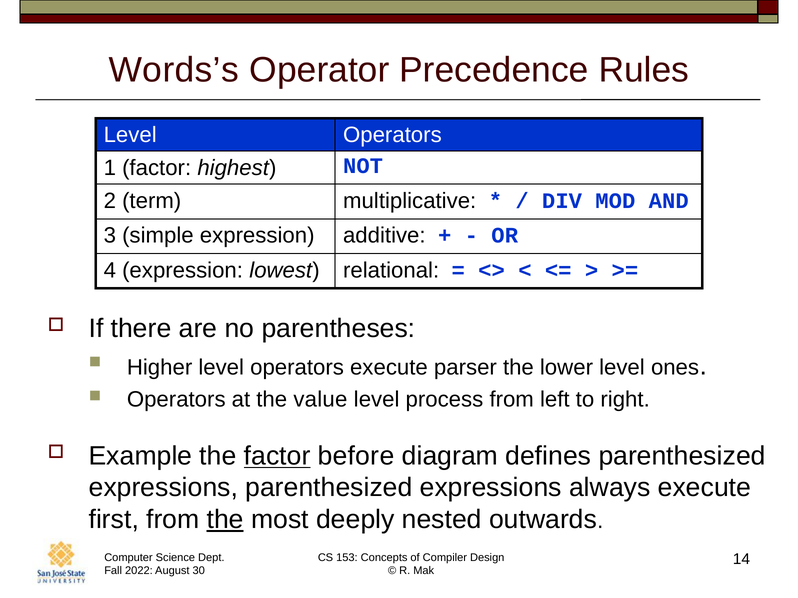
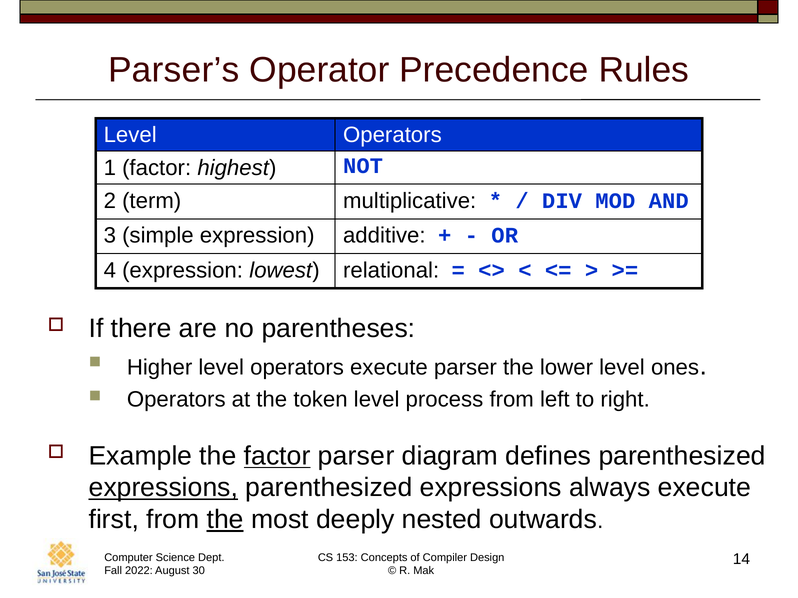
Words’s: Words’s -> Parser’s (174, 70)
value: value -> token (320, 400)
factor before: before -> parser (356, 456)
expressions underline: none -> present (163, 488)
